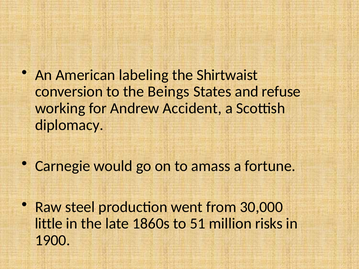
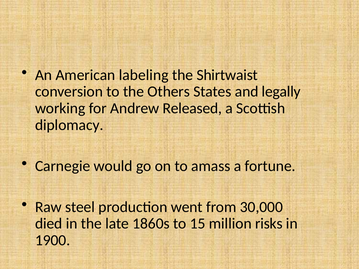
Beings: Beings -> Others (169, 92)
refuse: refuse -> legally (281, 92)
Accident: Accident -> Released (192, 108)
little: little -> died (49, 224)
51: 51 -> 15 (198, 224)
